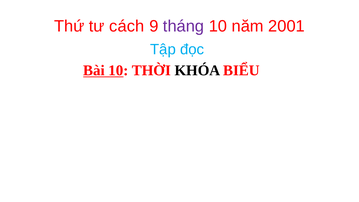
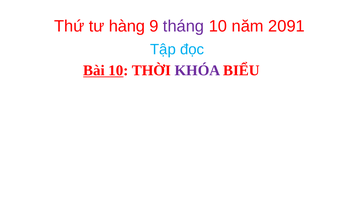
cách: cách -> hàng (127, 26)
2001: 2001 -> 2091 (286, 26)
KHÓA colour: black -> purple (197, 70)
